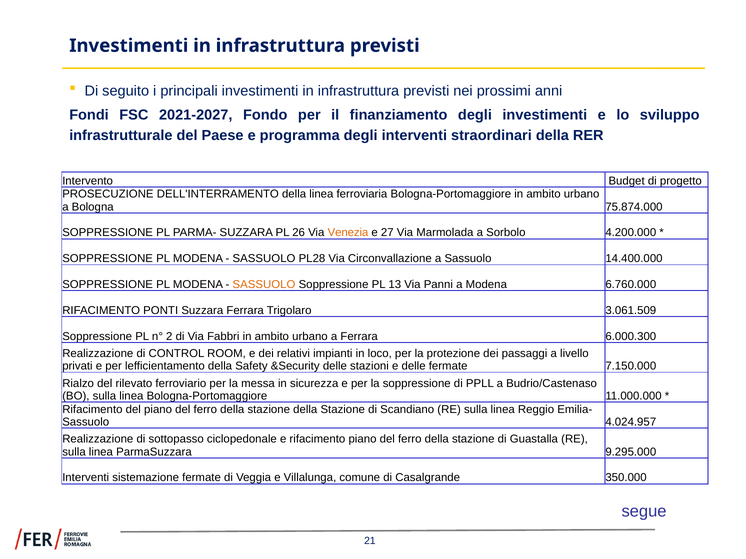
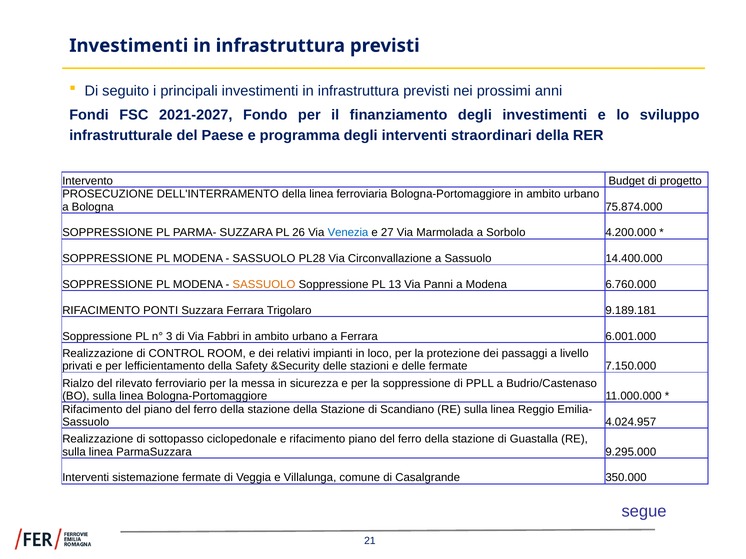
Venezia colour: orange -> blue (348, 233)
3.061.509: 3.061.509 -> 9.189.181 (631, 311)
2: 2 -> 3 (169, 337)
6.000.300: 6.000.300 -> 6.001.000 (631, 337)
